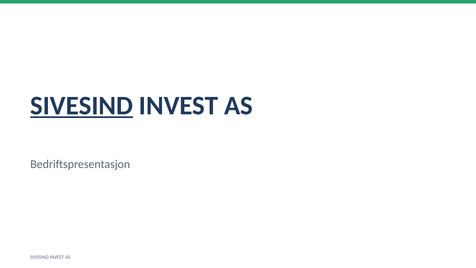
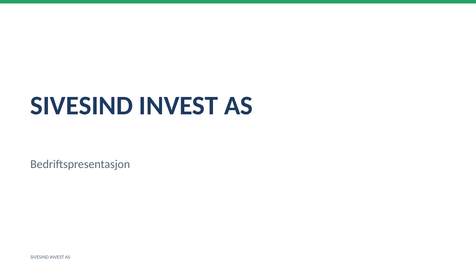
SIVESIND underline: present -> none (82, 106)
